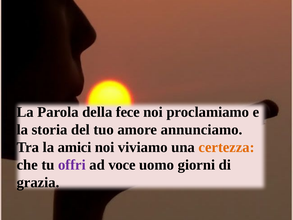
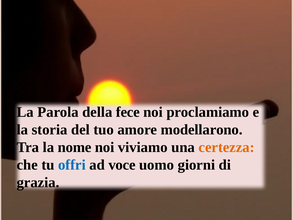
annunciamo: annunciamo -> modellarono (202, 130)
amici: amici -> nome (75, 147)
offri colour: purple -> blue (72, 165)
